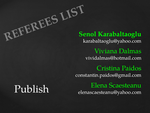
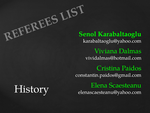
Publish: Publish -> History (32, 89)
